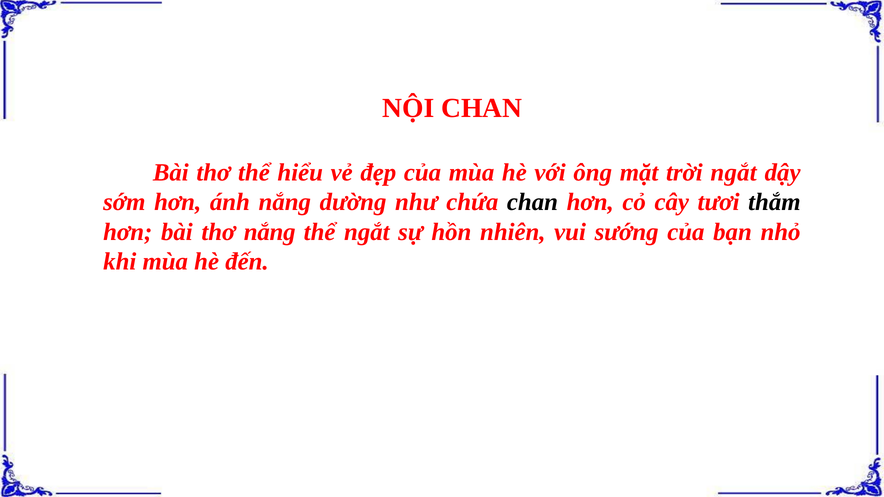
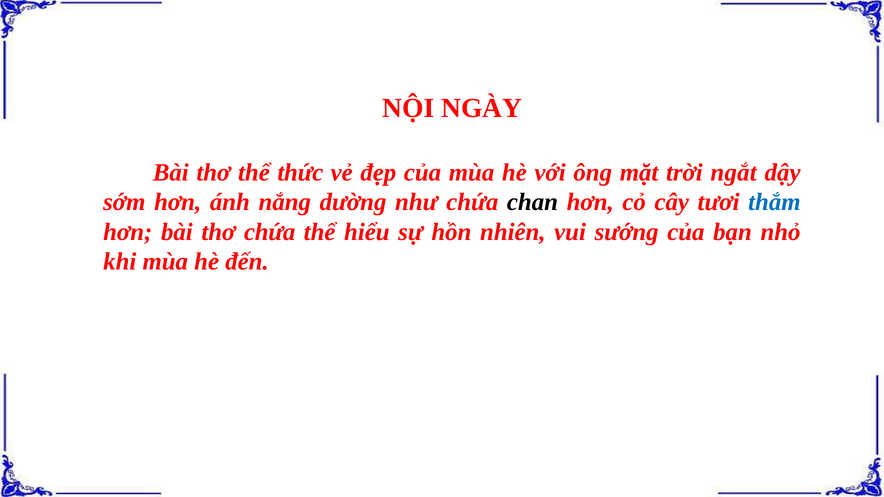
NỘI CHAN: CHAN -> NGÀY (482, 108)
hiểu: hiểu -> thức (300, 172)
thắm colour: black -> blue (774, 202)
thơ nắng: nắng -> chứa (270, 232)
thể ngắt: ngắt -> hiểu (367, 232)
